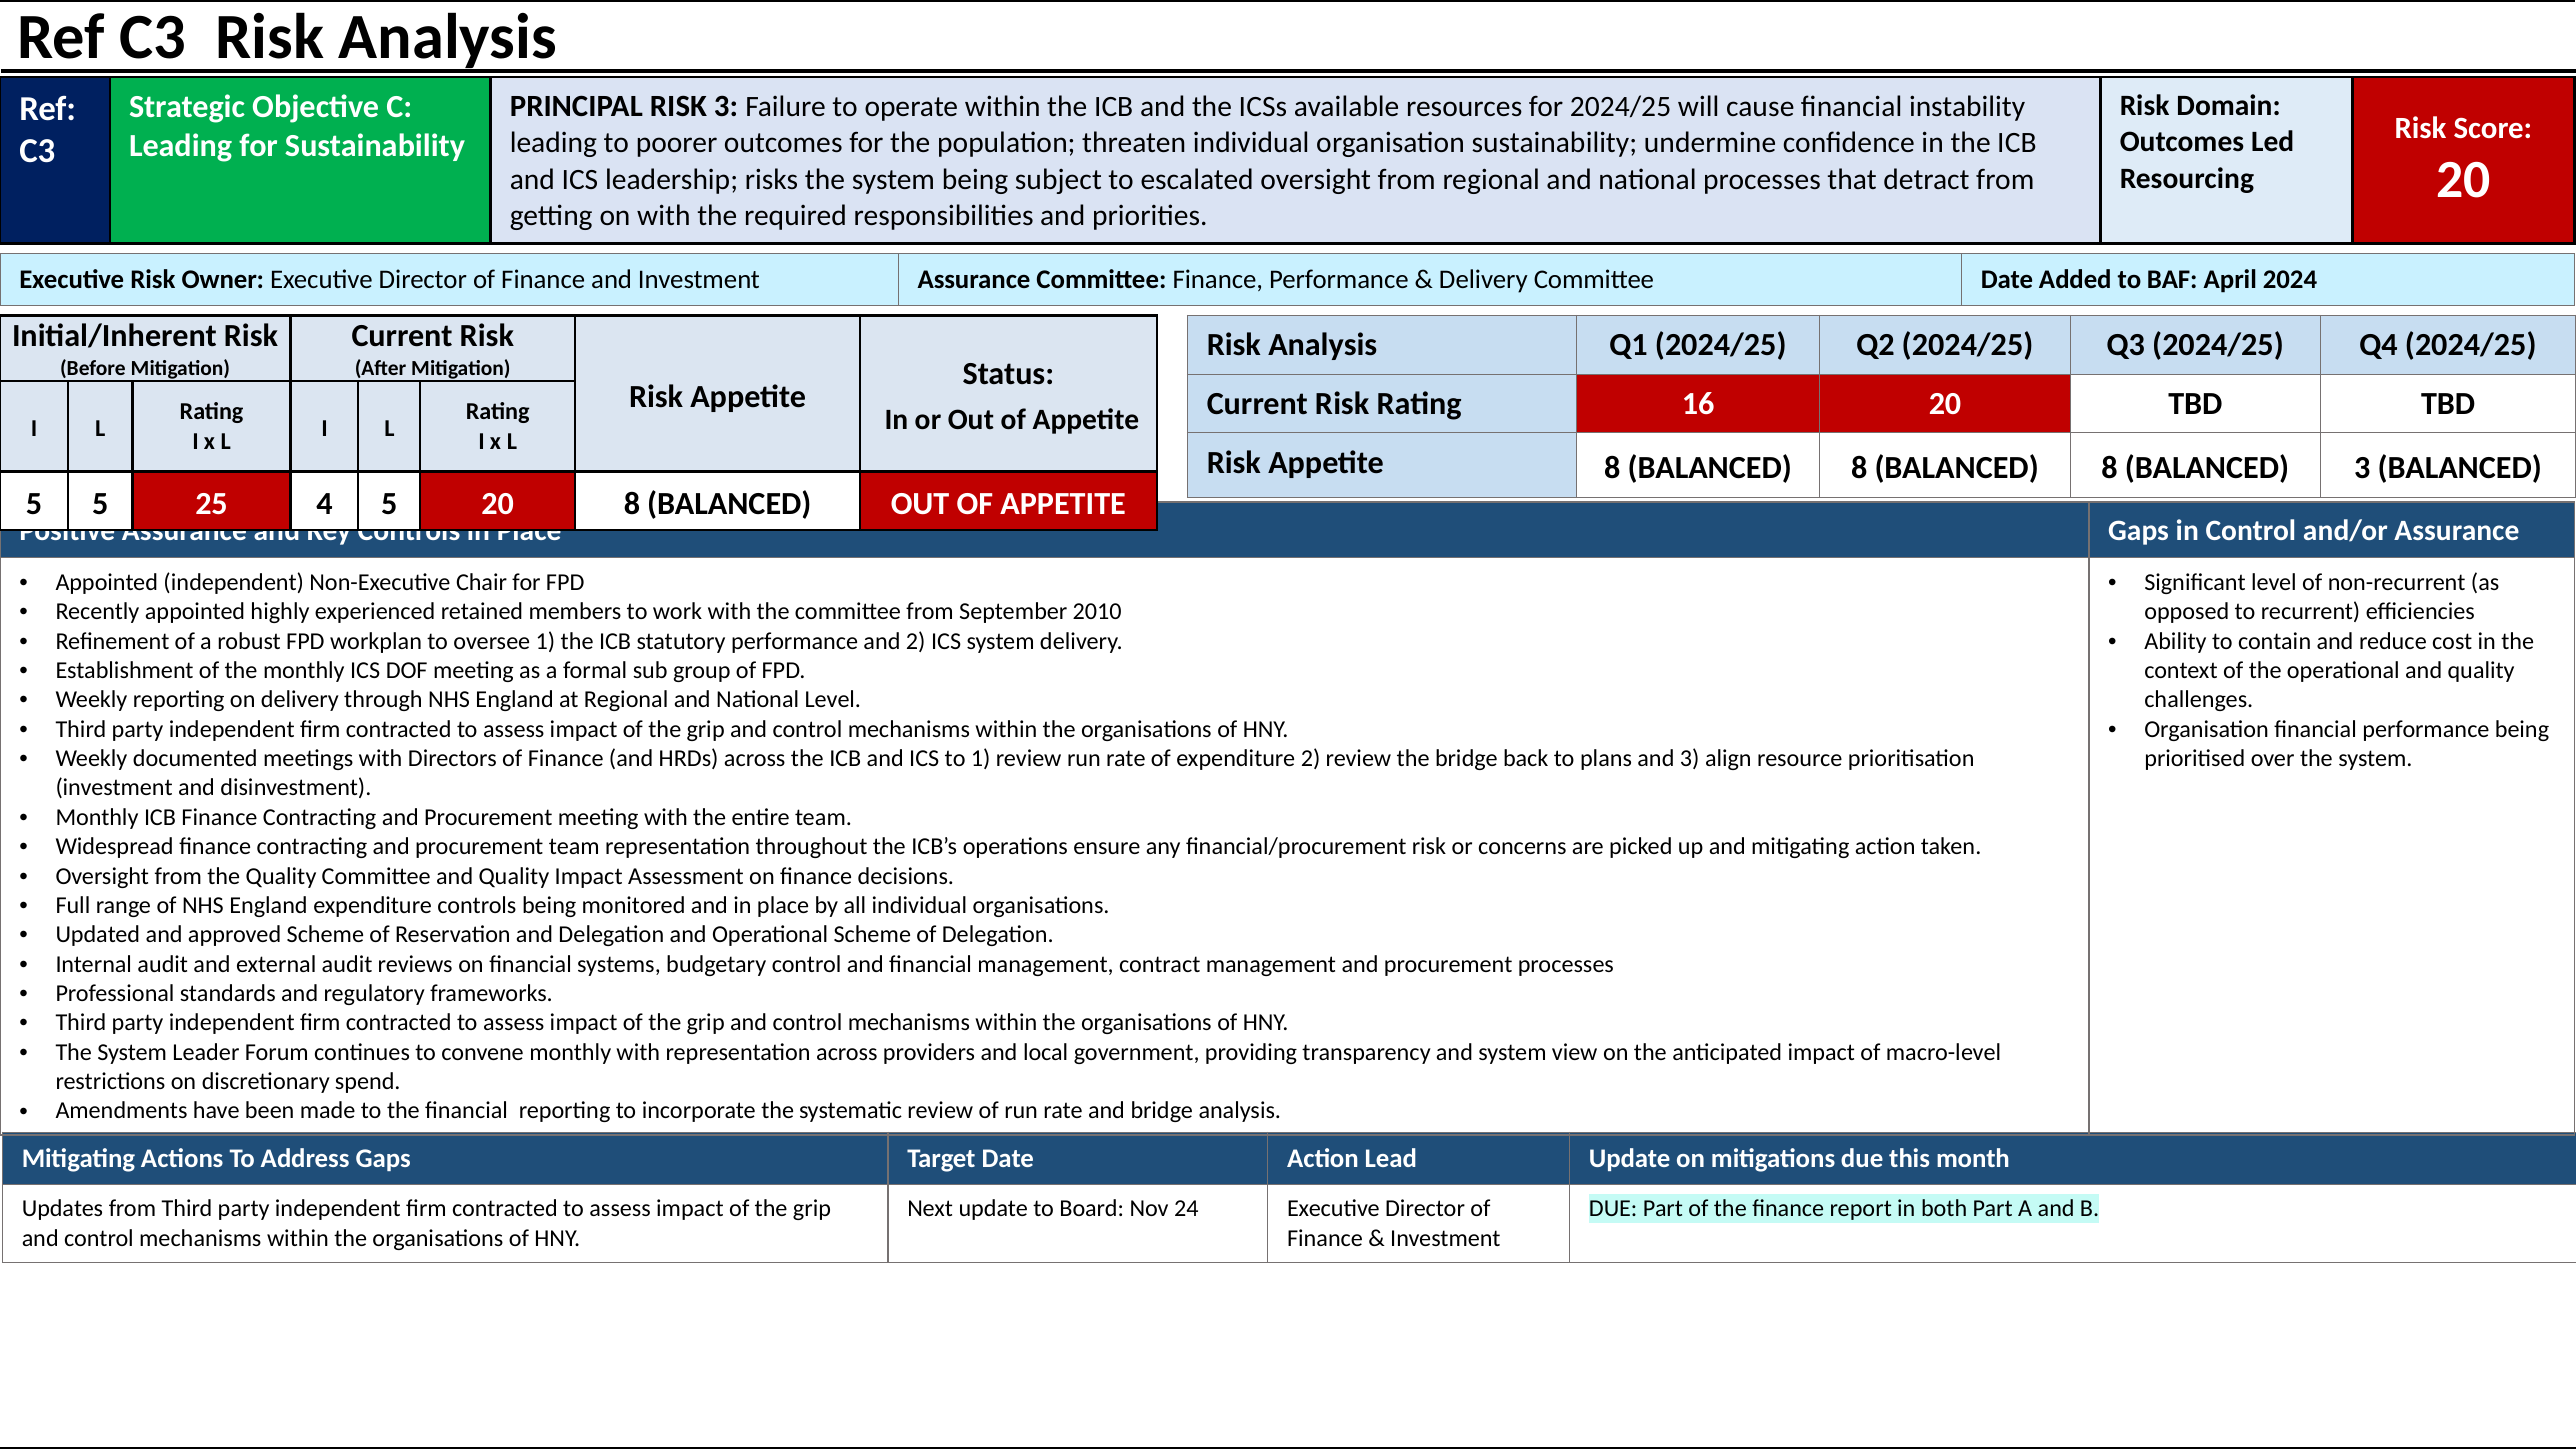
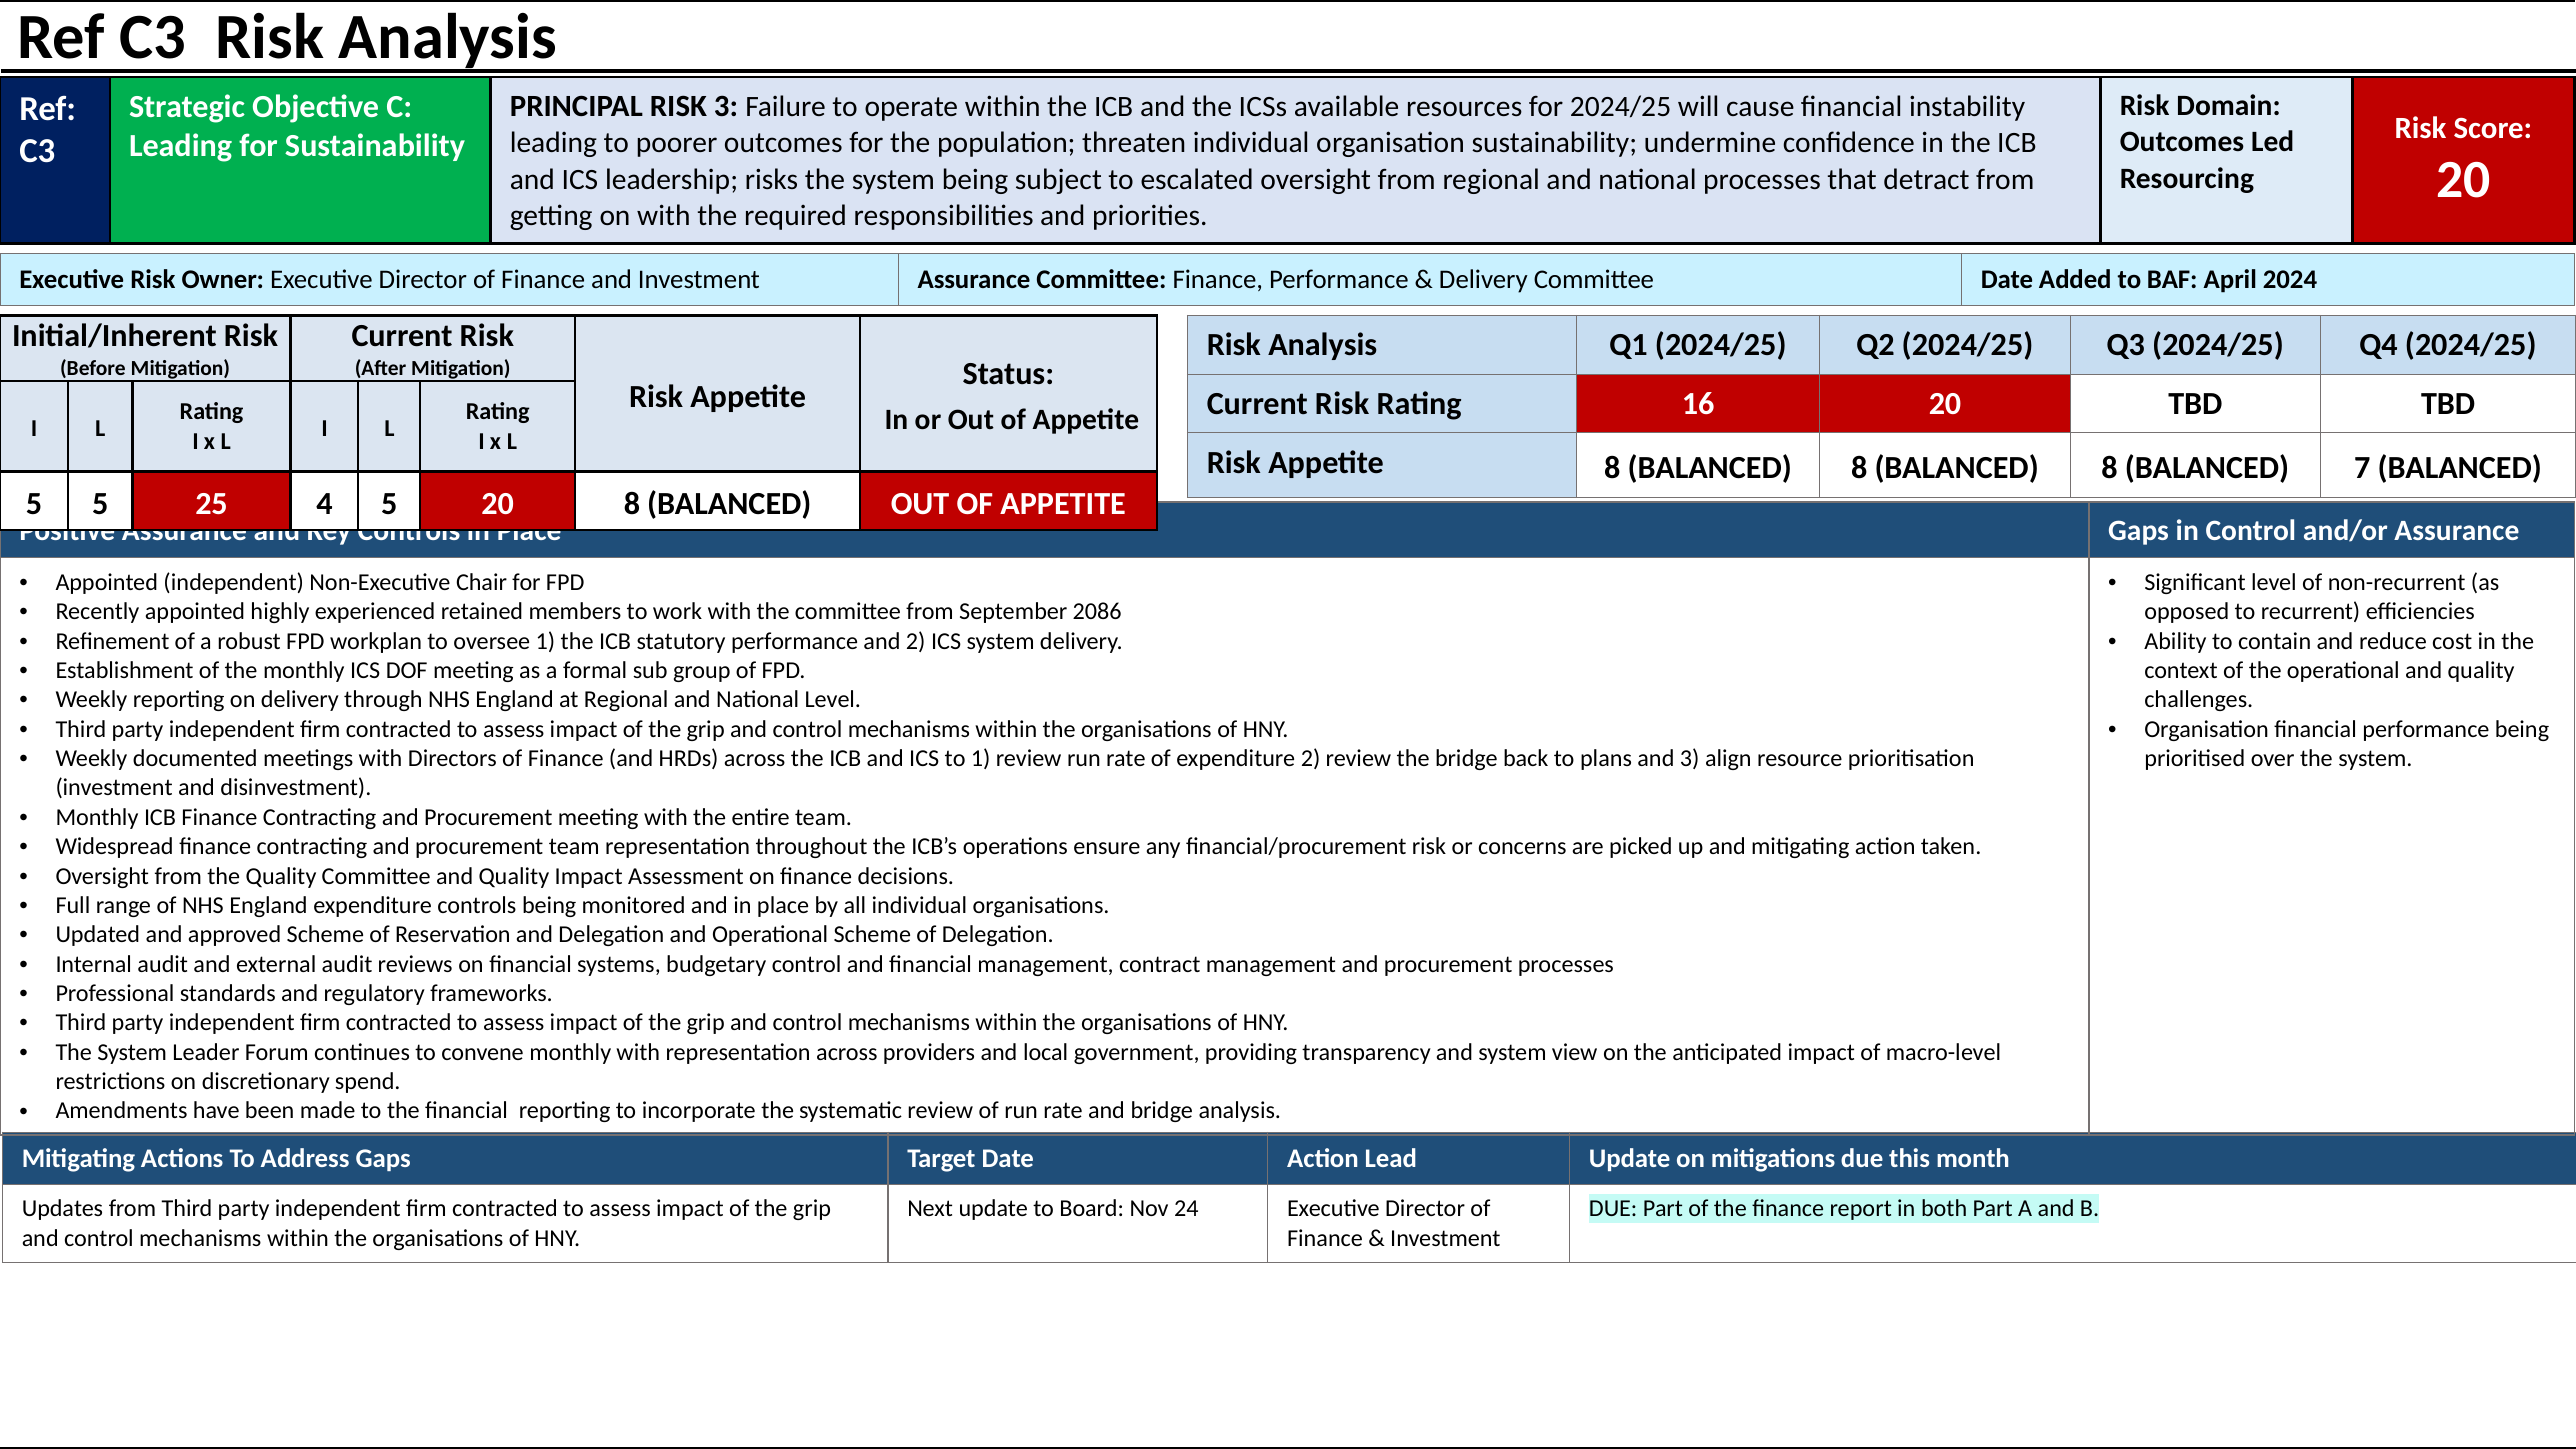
BALANCED 3: 3 -> 7 (2362, 468)
2010: 2010 -> 2086 (1097, 612)
